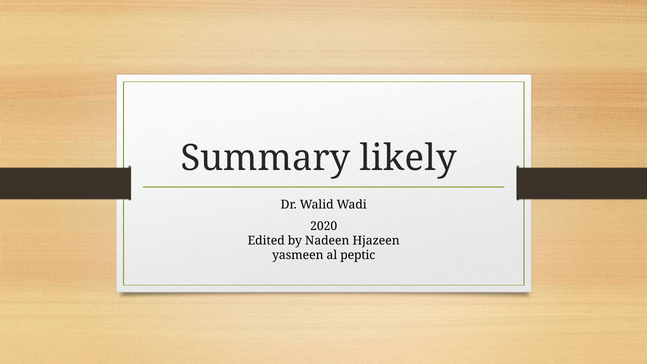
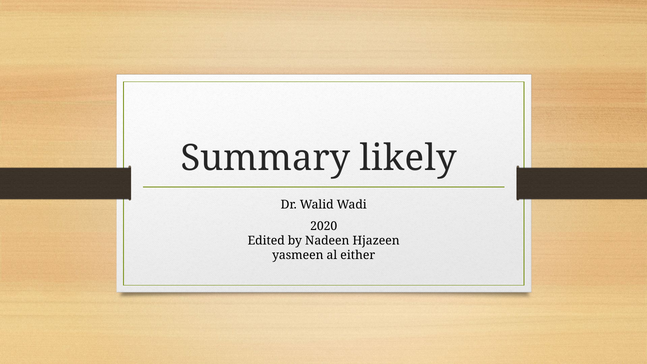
peptic: peptic -> either (358, 255)
